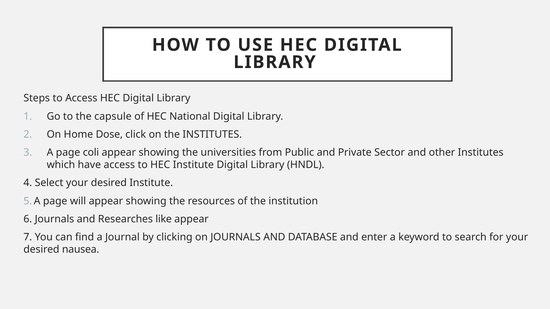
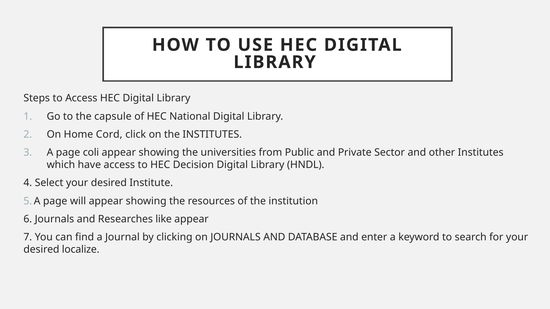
Dose: Dose -> Cord (109, 135)
HEC Institute: Institute -> Decision (193, 165)
nausea: nausea -> localize (81, 250)
